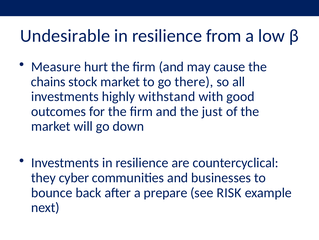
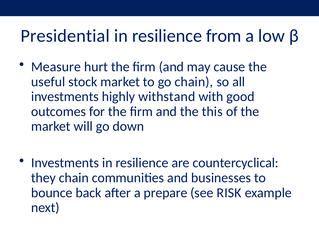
Undesirable: Undesirable -> Presidential (65, 36)
chains: chains -> useful (48, 81)
go there: there -> chain (194, 81)
just: just -> this (212, 111)
they cyber: cyber -> chain (74, 177)
